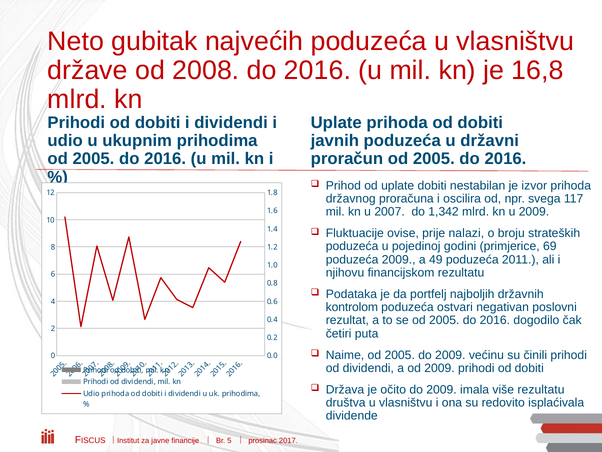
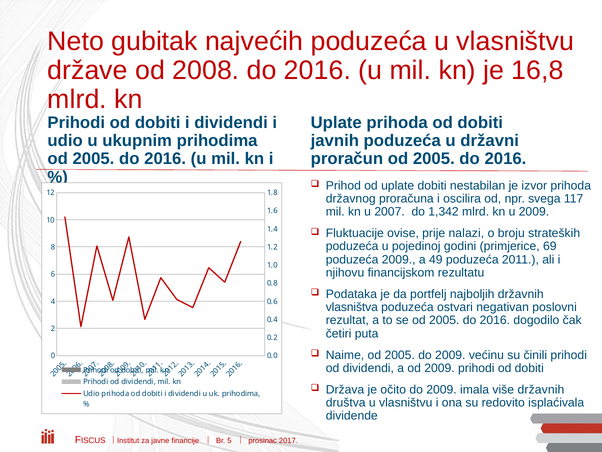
kontrolom: kontrolom -> vlasništva (352, 307)
više rezultatu: rezultatu -> državnih (541, 389)
